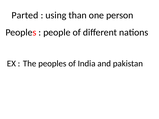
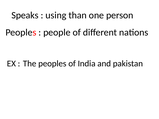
Parted: Parted -> Speaks (25, 15)
